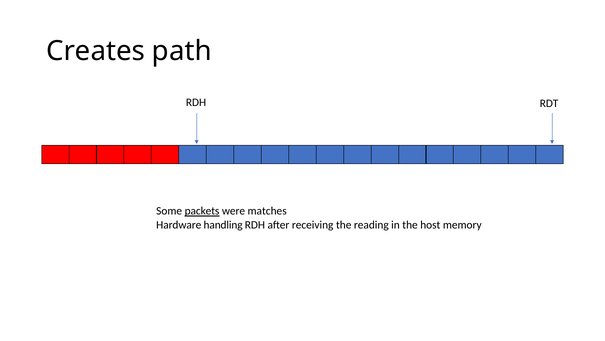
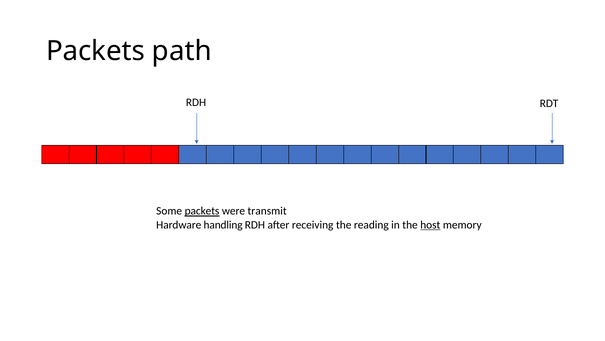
Creates: Creates -> Packets (96, 51)
matches: matches -> transmit (267, 211)
host underline: none -> present (430, 224)
